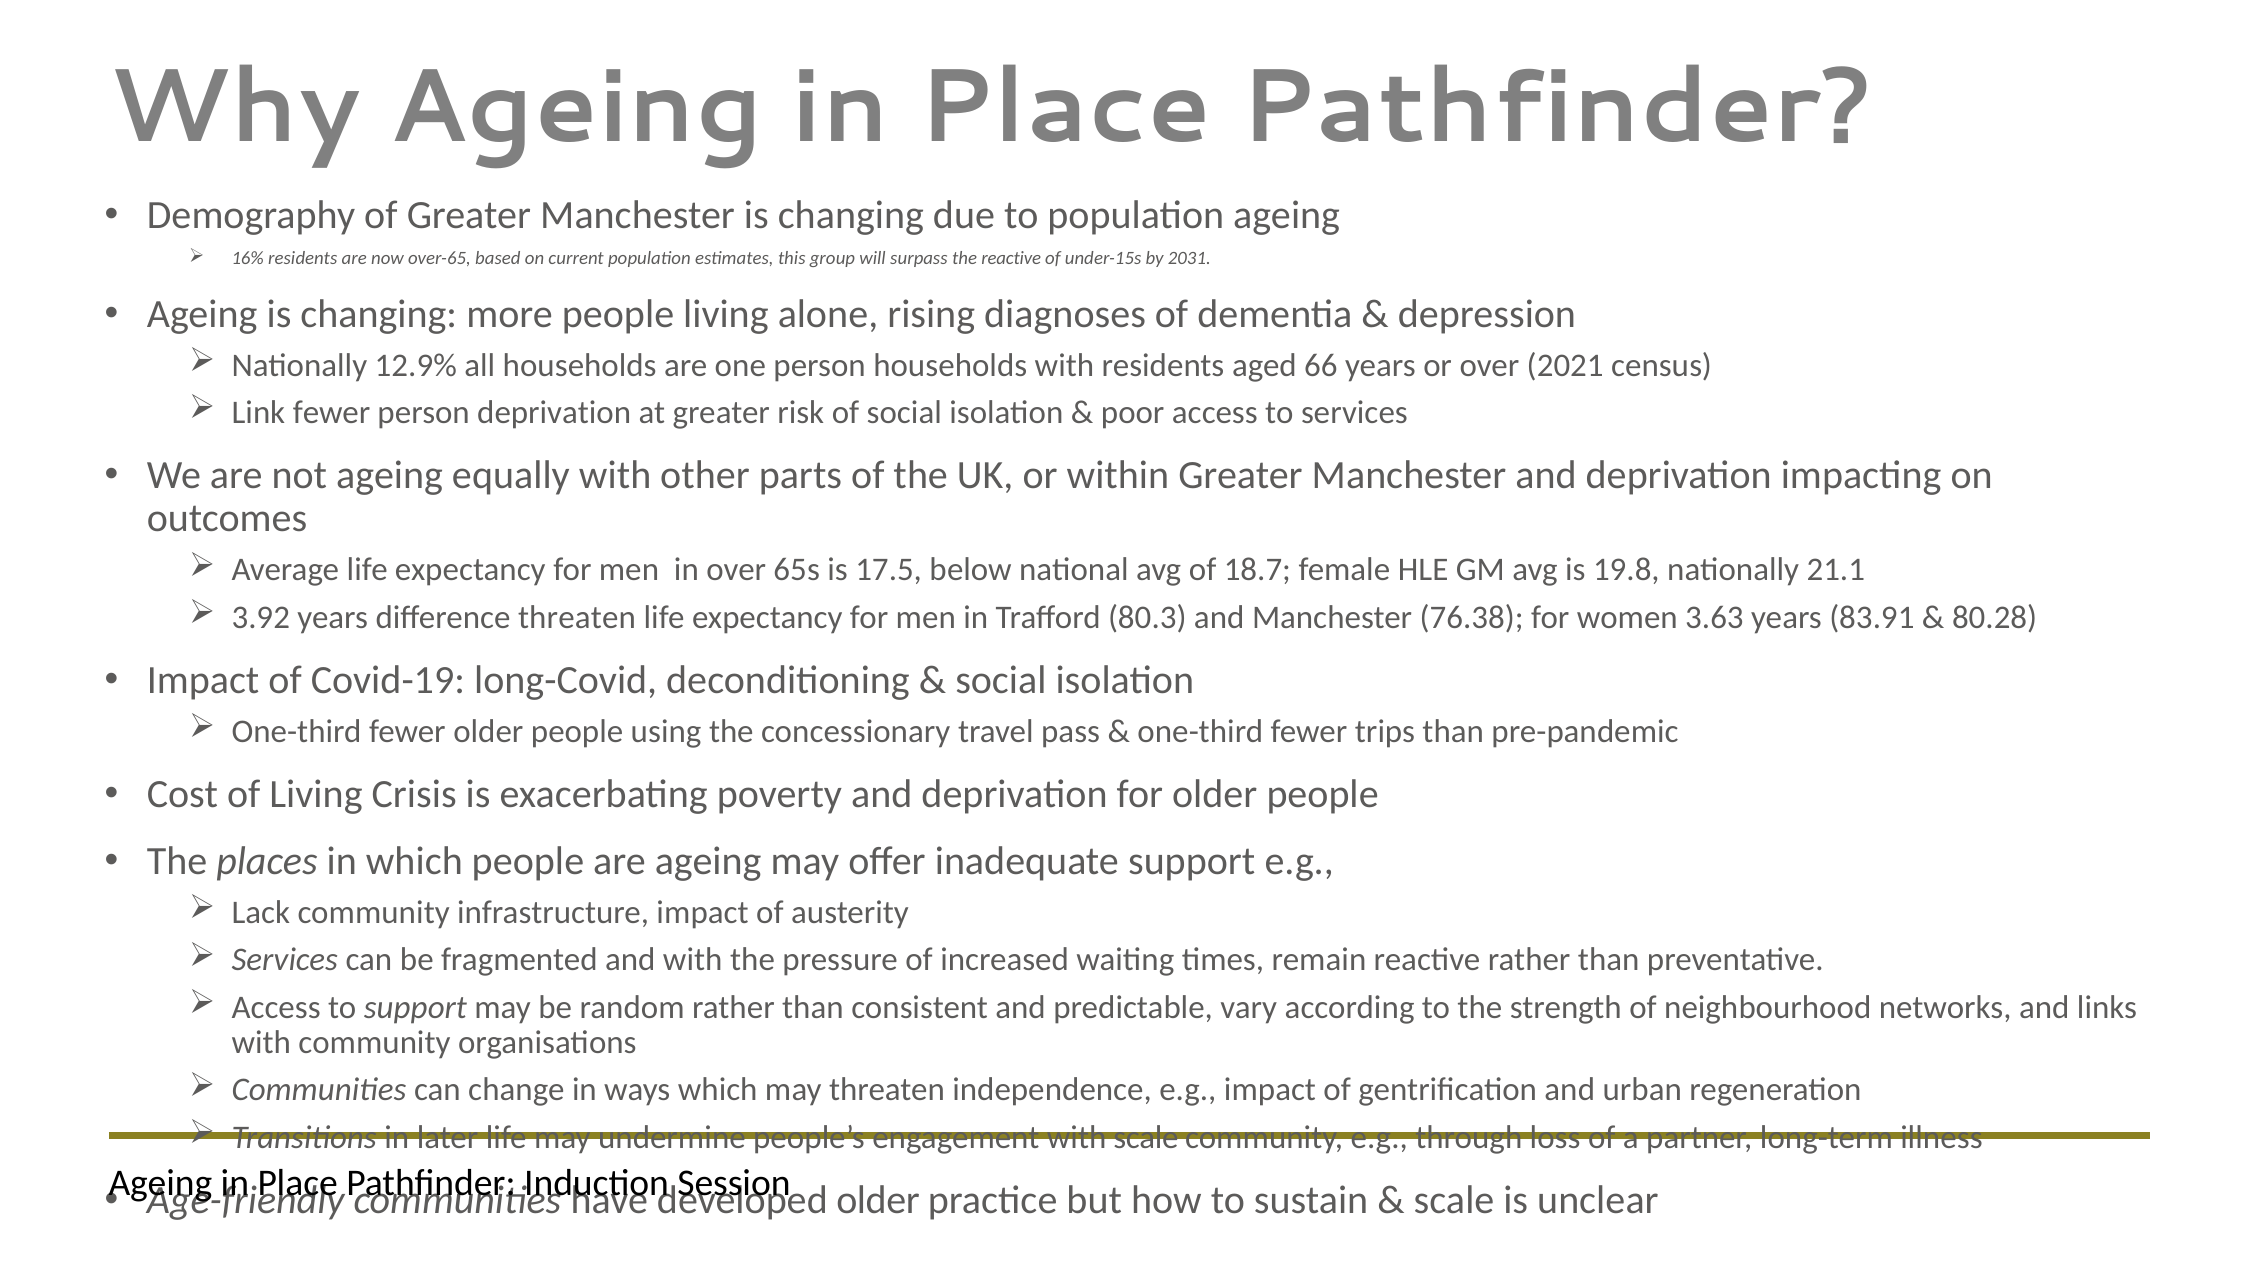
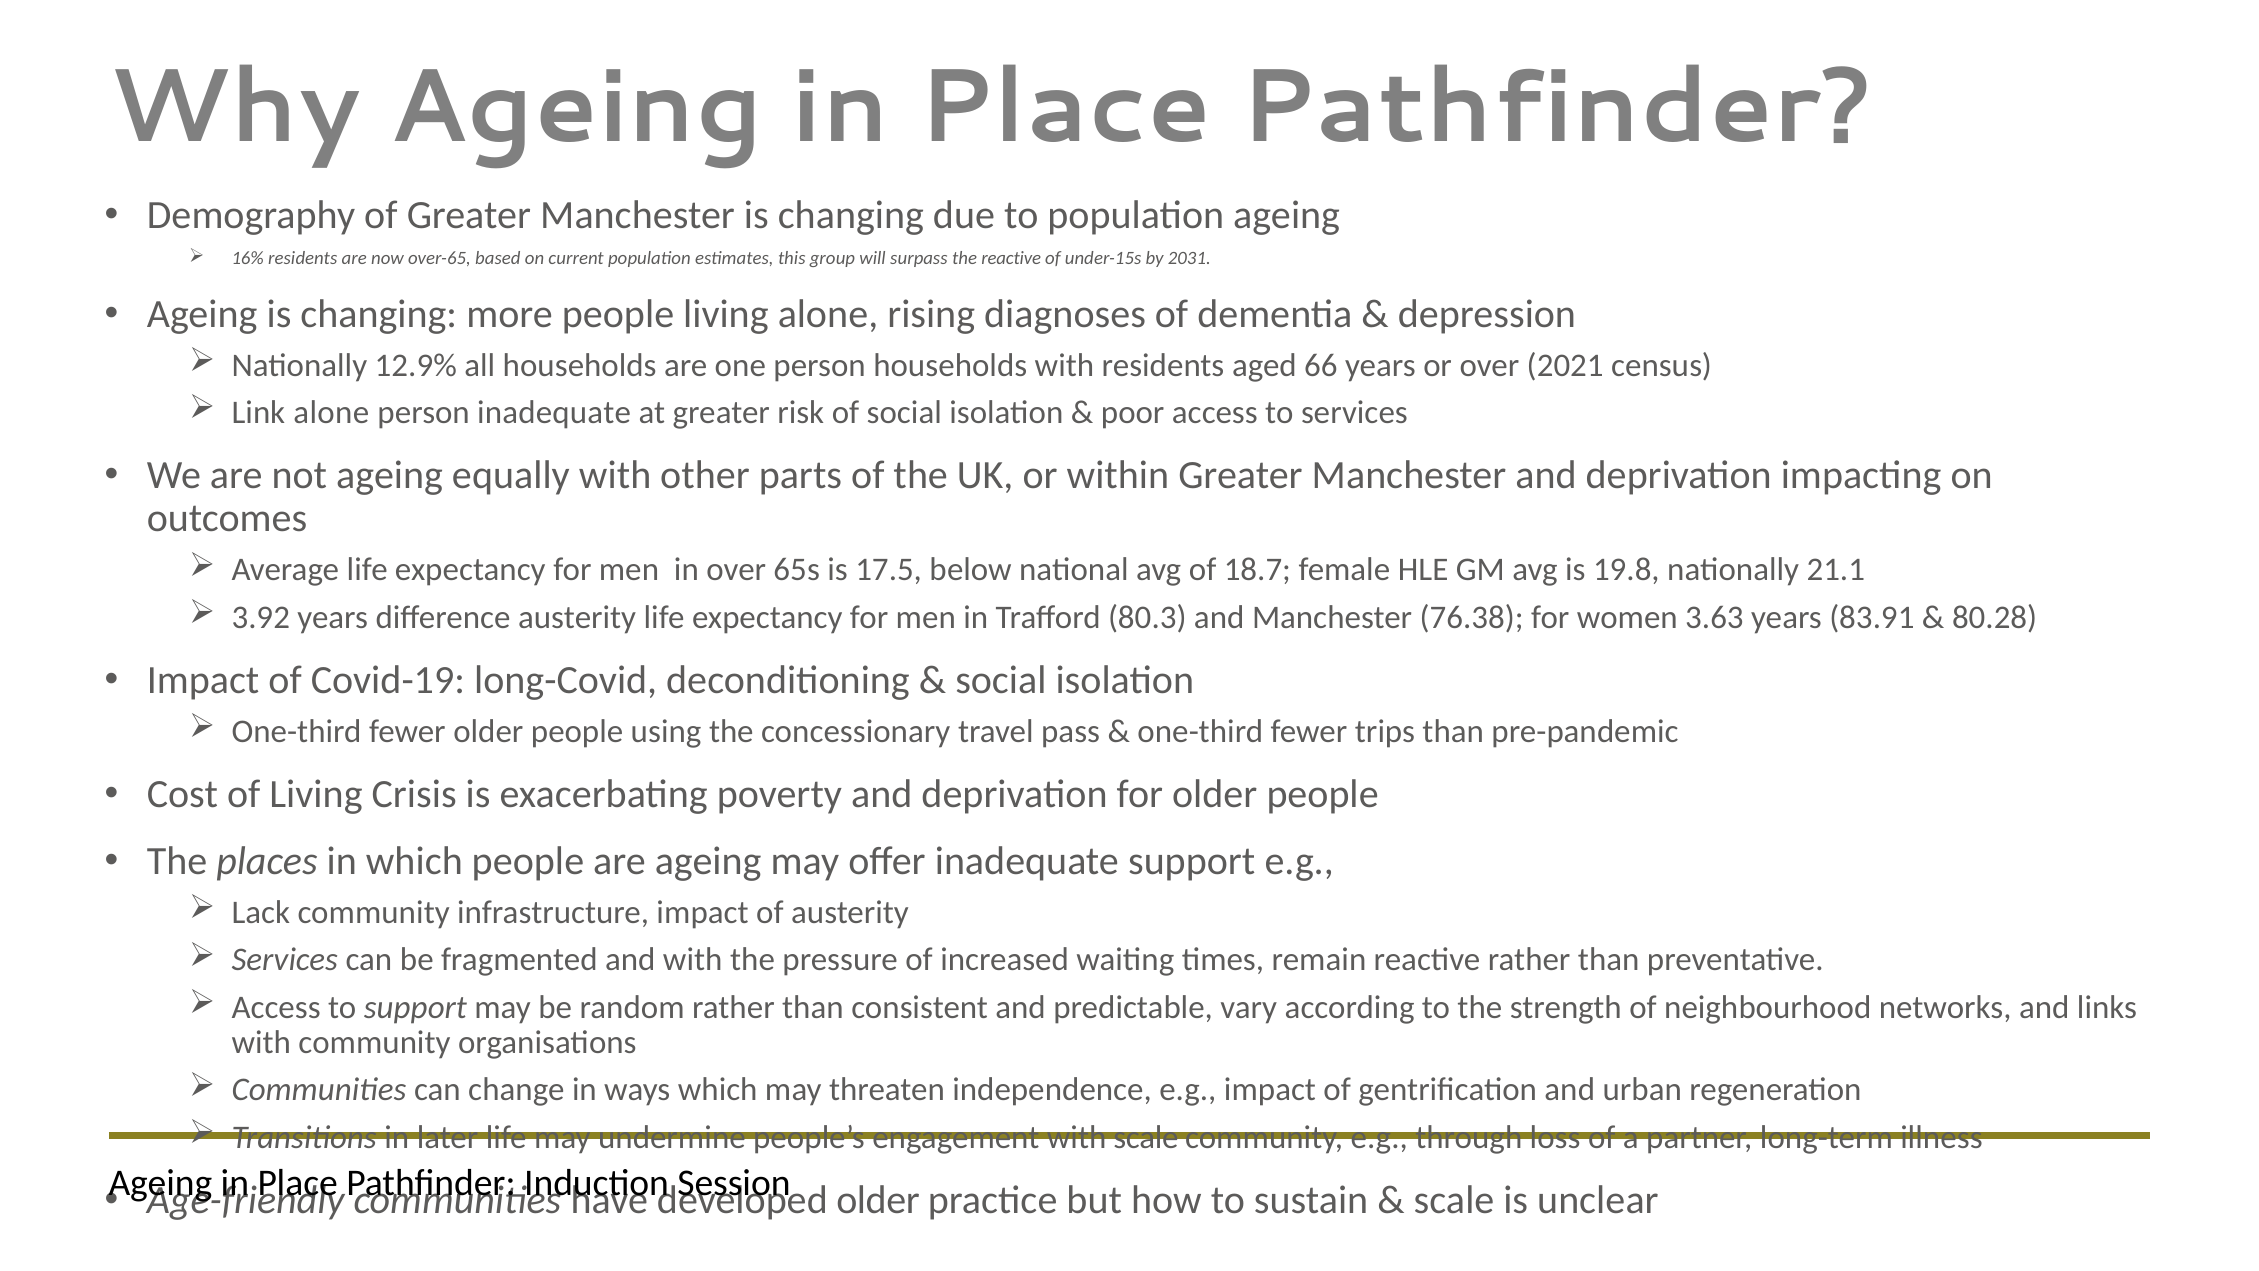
Link fewer: fewer -> alone (331, 412)
person deprivation: deprivation -> inadequate (554, 412)
difference threaten: threaten -> austerity (577, 617)
